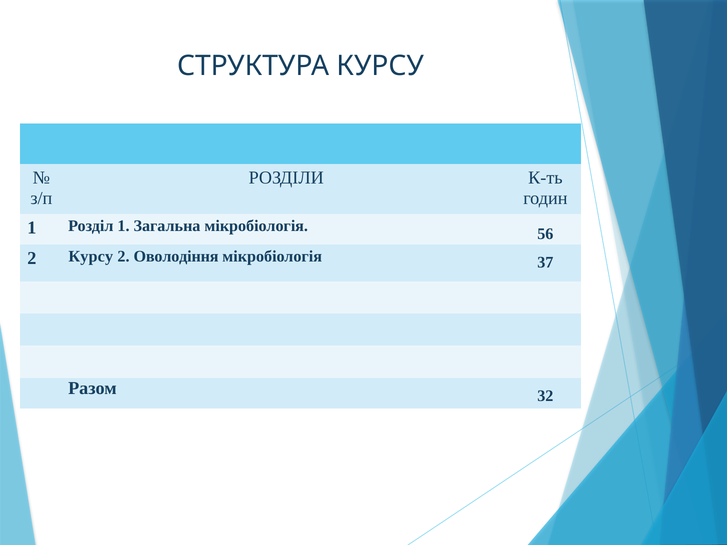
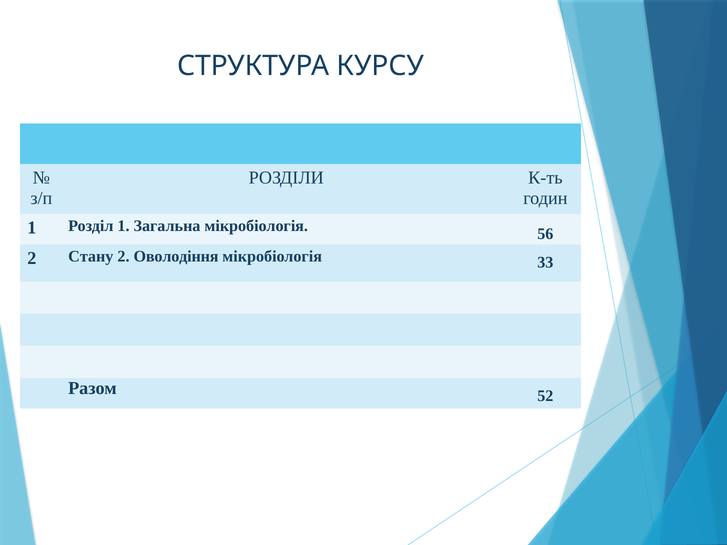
2 Курсу: Курсу -> Стану (91, 257)
37: 37 -> 33 (545, 263)
32: 32 -> 52 (545, 396)
